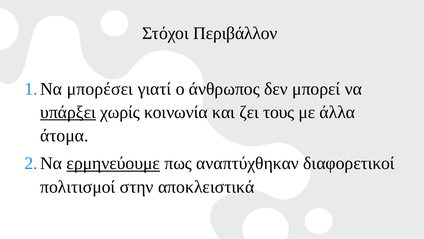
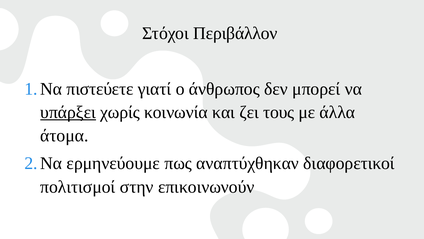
μπορέσει: μπορέσει -> πιστεύετε (100, 89)
ερμηνεύουμε underline: present -> none (113, 163)
αποκλειστικά: αποκλειστικά -> επικοινωνούν (206, 186)
